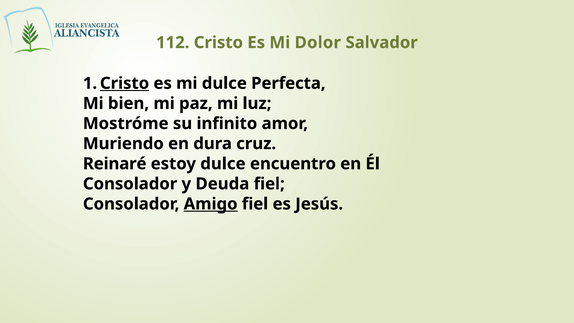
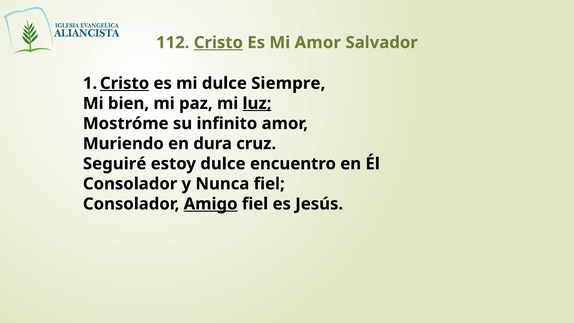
Cristo underline: none -> present (218, 43)
Mi Dolor: Dolor -> Amor (318, 43)
Perfecta: Perfecta -> Siempre (288, 83)
luz underline: none -> present (257, 103)
Reinaré: Reinaré -> Seguiré (115, 164)
Deuda: Deuda -> Nunca (222, 184)
